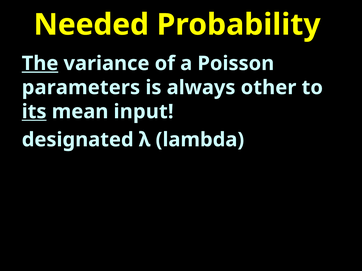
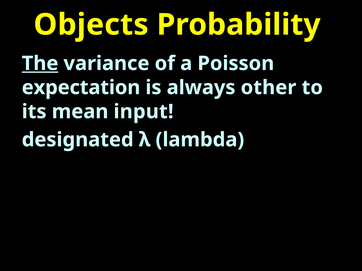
Needed: Needed -> Objects (91, 25)
parameters: parameters -> expectation (81, 88)
its underline: present -> none (34, 112)
